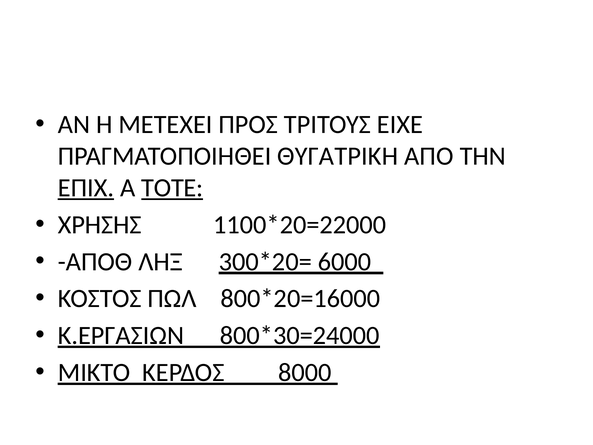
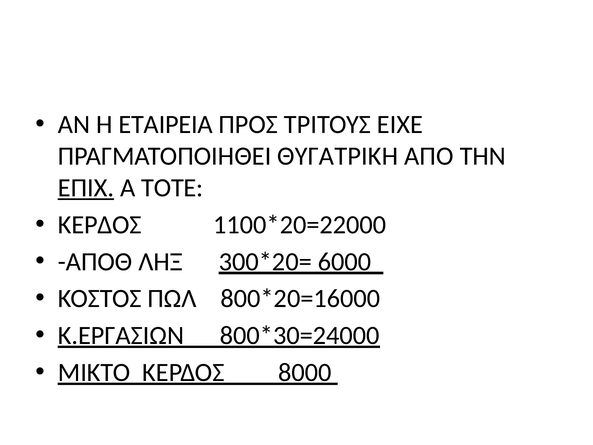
ΜΕΤΕΧΕΙ: ΜΕΤΕΧΕΙ -> ΕΤΑΙΡΕΙΑ (166, 124)
ΤΟΤΕ underline: present -> none (172, 188)
ΧΡΗΣΗΣ: ΧΡΗΣΗΣ -> ΚΕΡΔΟΣ (100, 225)
